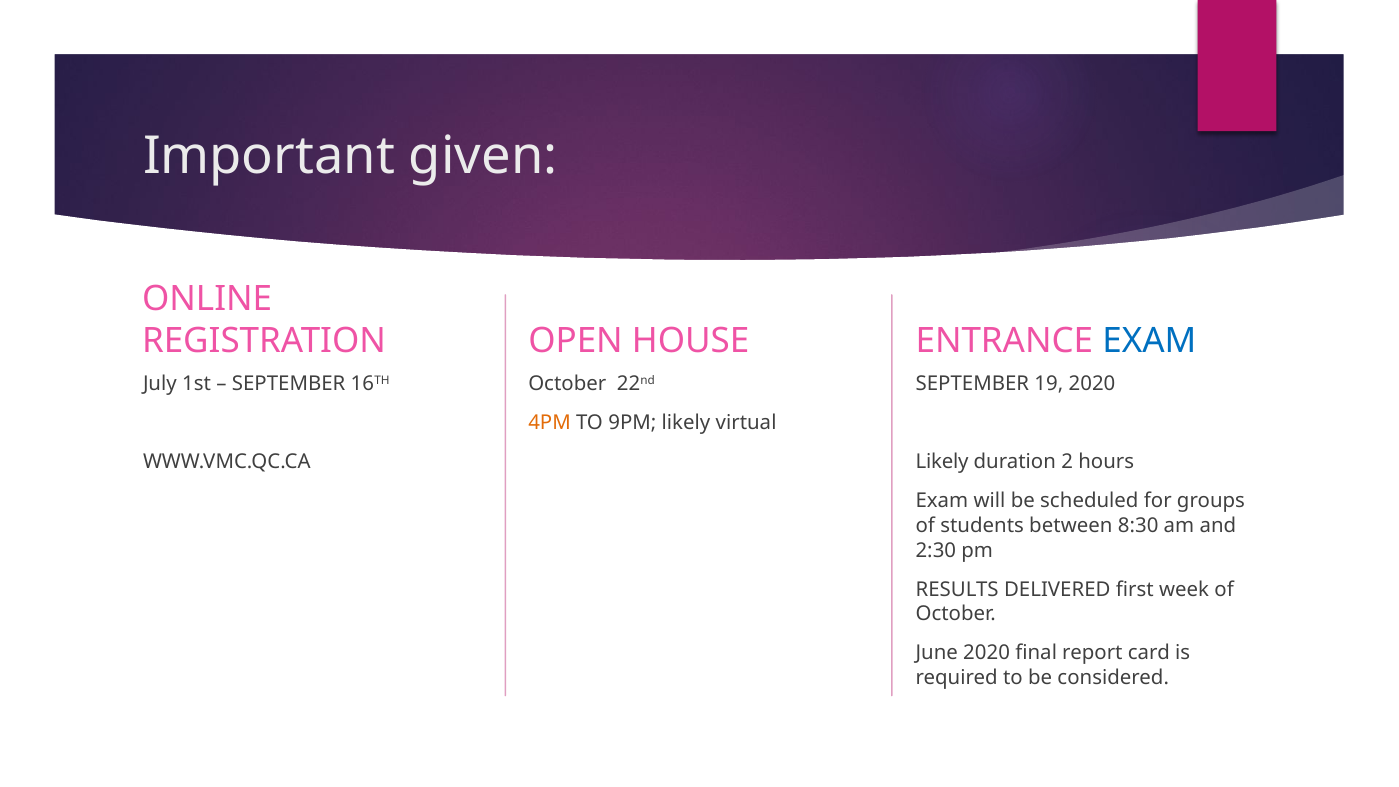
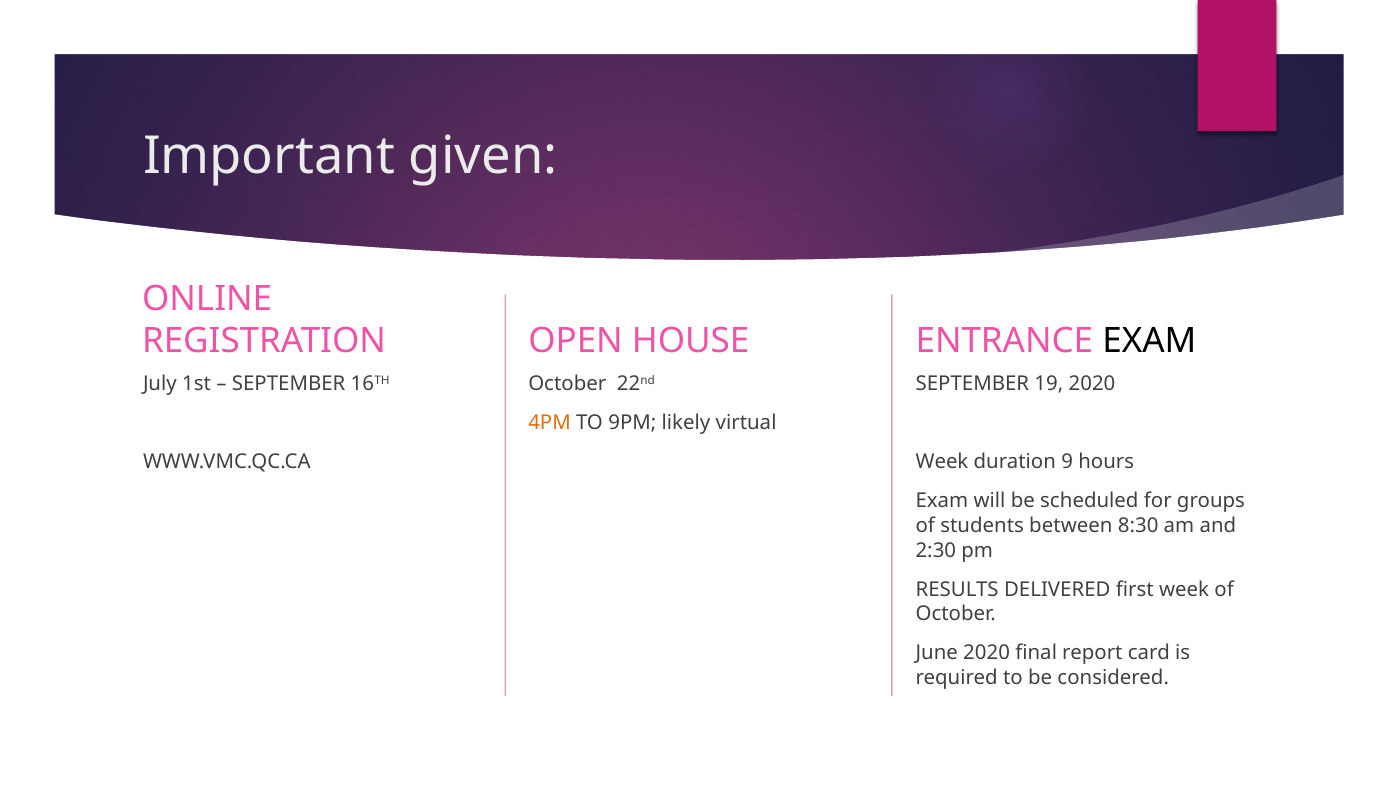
EXAM colour: blue -> black (1149, 341)
Likely: Likely -> Week (942, 462)
2: 2 -> 9 (1067, 462)
